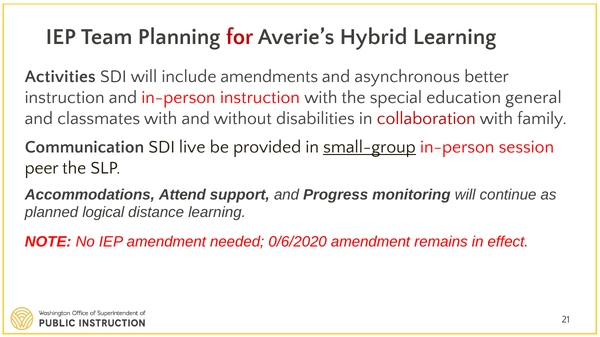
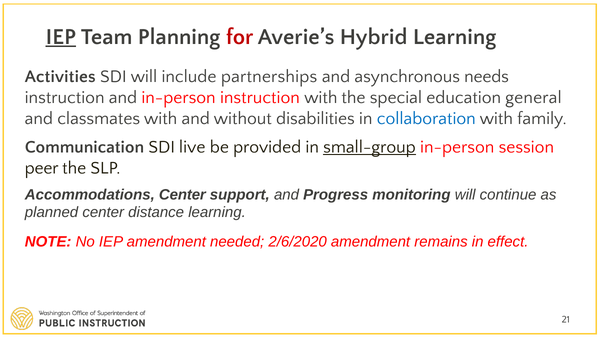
IEP underline: none -> present (61, 37)
amendments: amendments -> partnerships (269, 76)
better: better -> needs (487, 76)
collaboration colour: red -> blue (426, 119)
Accommodations Attend: Attend -> Center (182, 195)
planned logical: logical -> center (103, 213)
0/6/2020: 0/6/2020 -> 2/6/2020 (298, 242)
